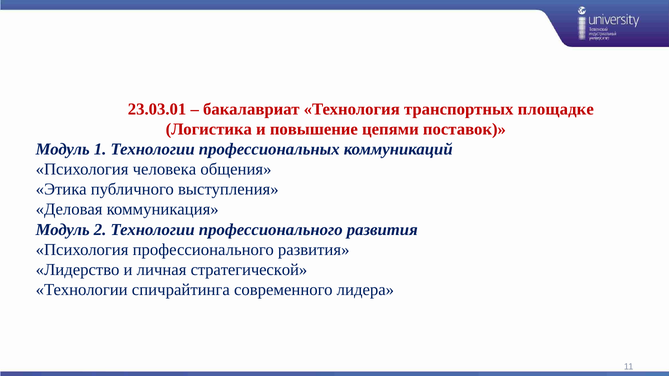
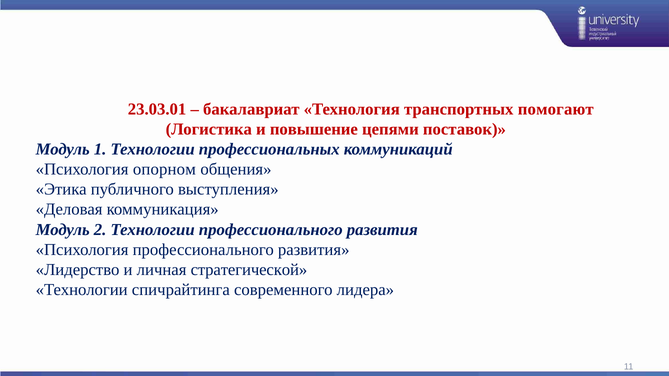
площадке: площадке -> помогают (556, 109)
человека: человека -> опорном (164, 169)
